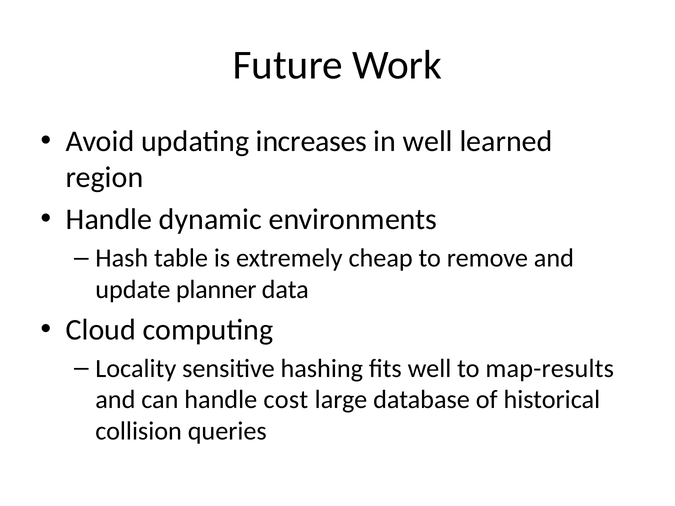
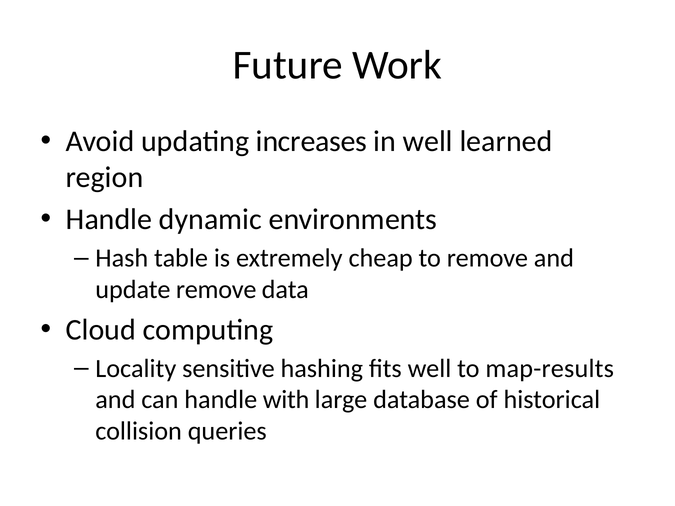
update planner: planner -> remove (216, 290)
cost: cost -> with (286, 400)
